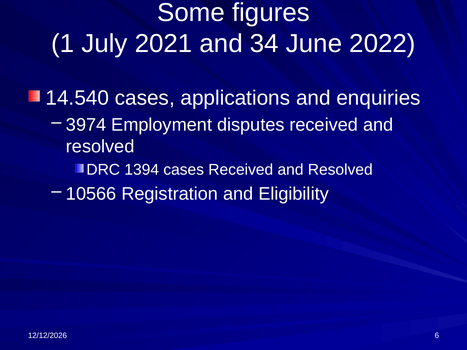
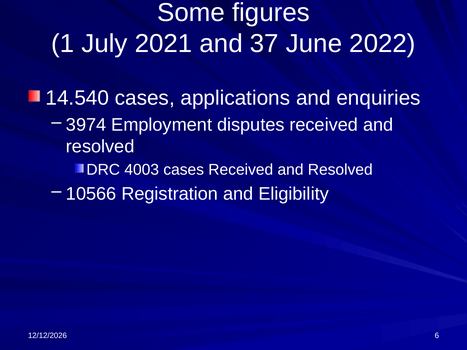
34: 34 -> 37 (264, 44)
1394: 1394 -> 4003 (142, 170)
